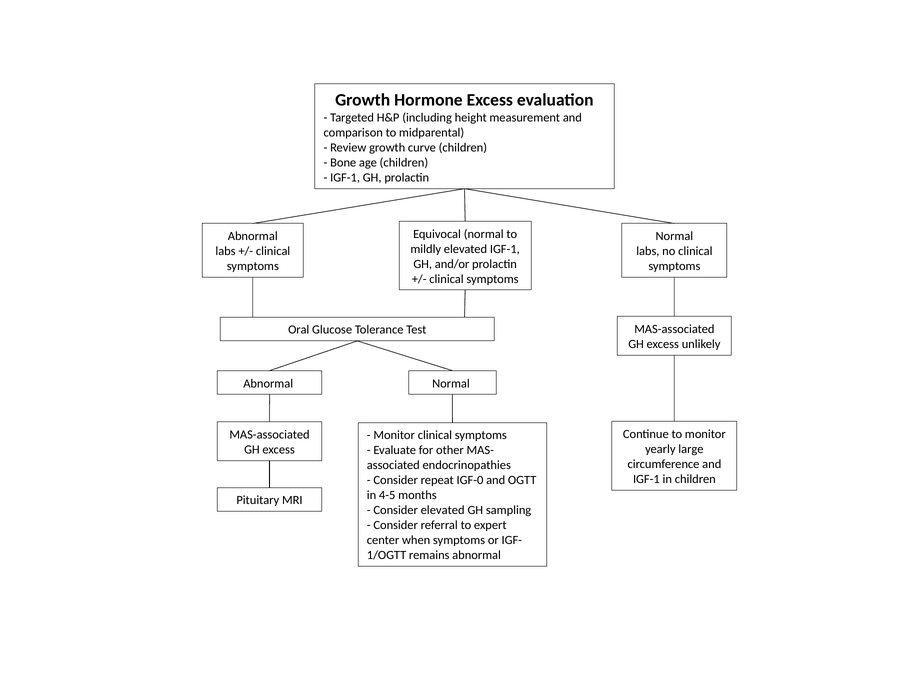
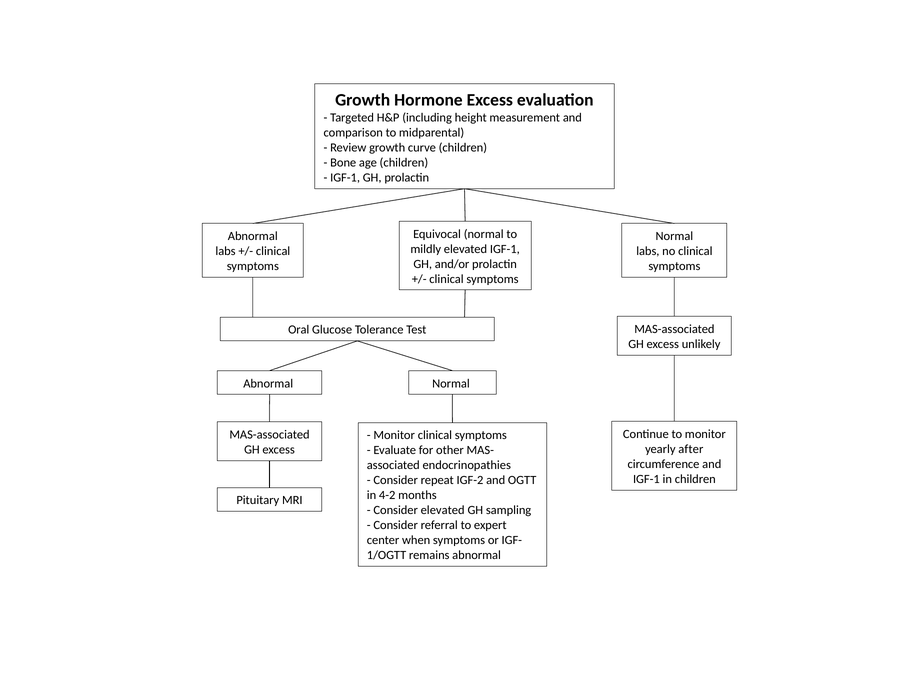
large: large -> after (691, 449)
IGF-0: IGF-0 -> IGF-2 (470, 480)
4-5: 4-5 -> 4-2 (387, 495)
